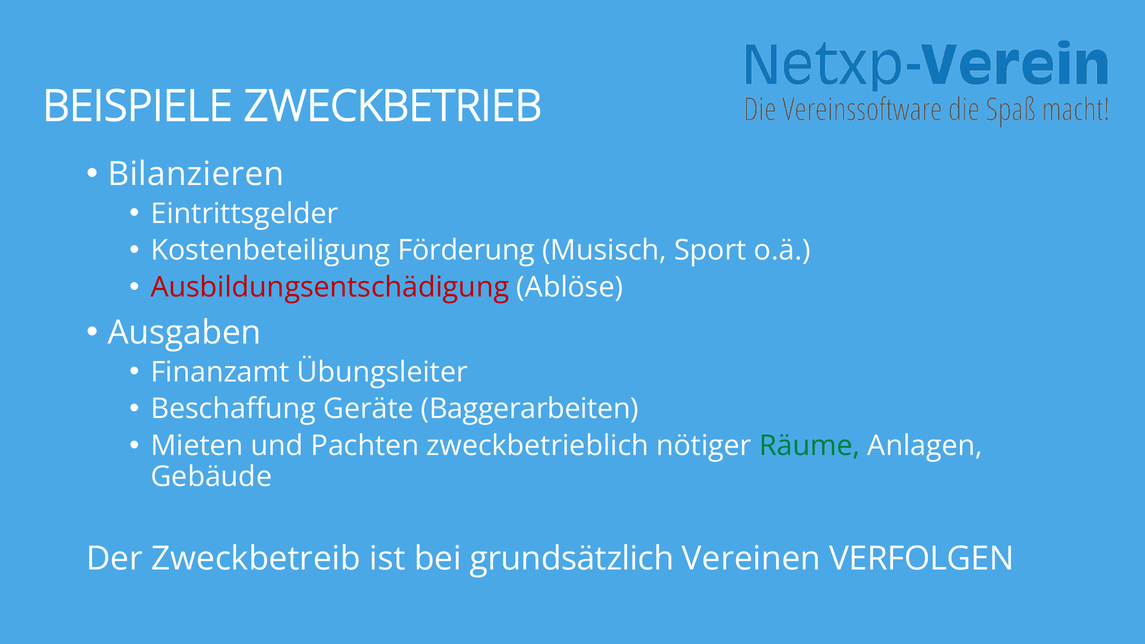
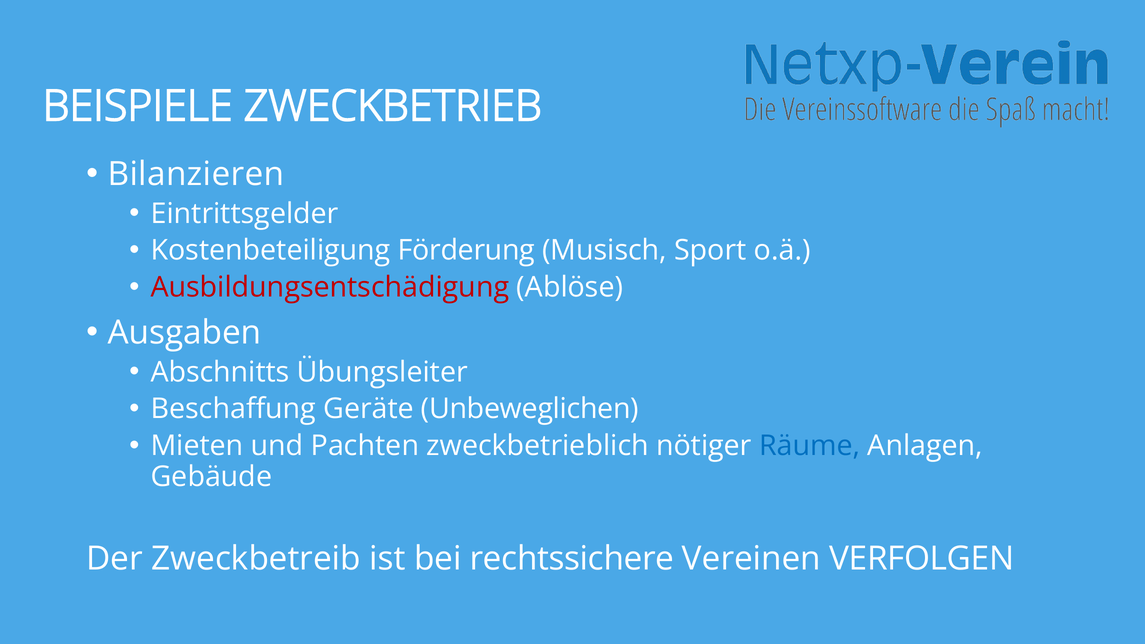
Finanzamt: Finanzamt -> Abschnitts (220, 372)
Baggerarbeiten: Baggerarbeiten -> Unbeweglichen (530, 409)
Räume colour: green -> blue (810, 446)
grundsätzlich: grundsätzlich -> rechtssichere (572, 559)
